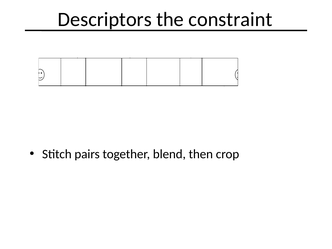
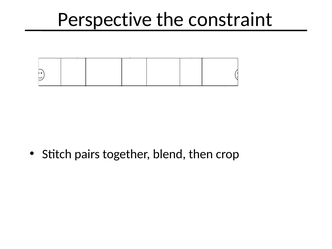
Descriptors: Descriptors -> Perspective (105, 19)
